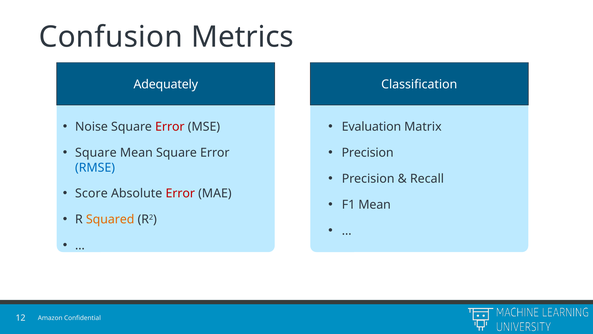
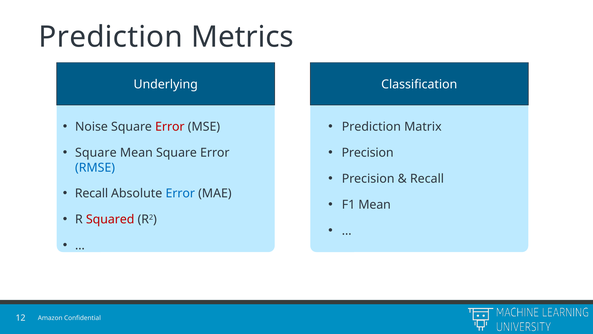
Confusion: Confusion -> Prediction (111, 37)
Adequately: Adequately -> Underlying (166, 84)
Evaluation: Evaluation -> Prediction (371, 127)
Score: Score -> Recall (92, 193)
Error colour: red -> blue (180, 193)
Squared colour: orange -> red (110, 219)
